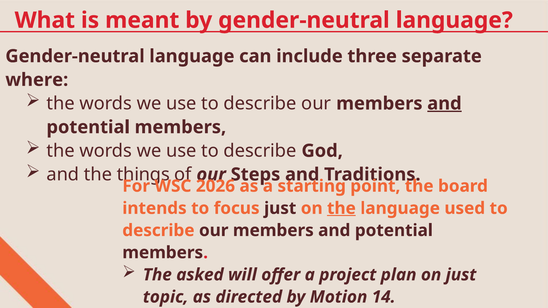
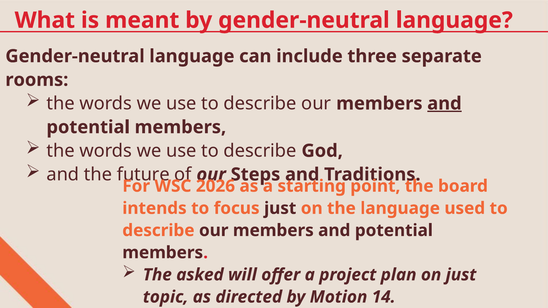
where: where -> rooms (37, 80)
things: things -> future (143, 175)
the underline: present -> none (341, 208)
